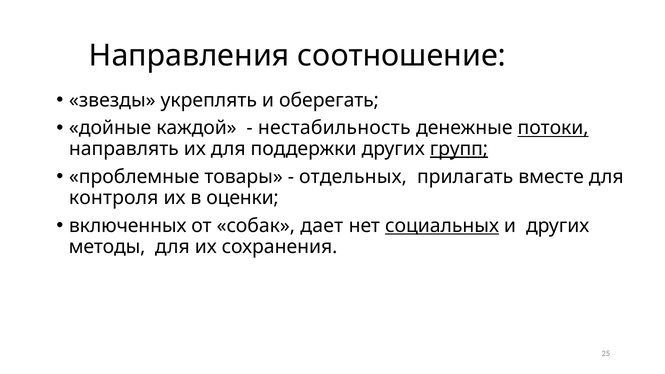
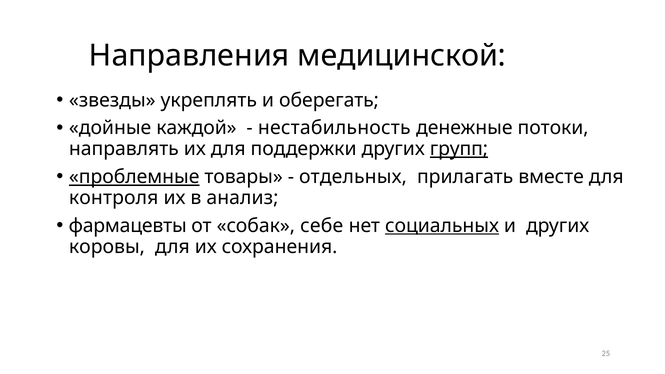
соотношение: соотношение -> медицинской (402, 56)
потоки underline: present -> none (553, 128)
проблемные underline: none -> present (134, 177)
оценки: оценки -> анализ (242, 198)
включенных: включенных -> фармацевты (128, 226)
дает: дает -> себе (322, 226)
методы: методы -> коровы (107, 247)
